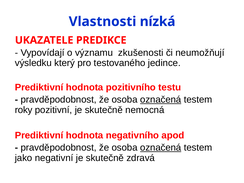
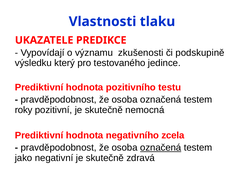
nízká: nízká -> tlaku (158, 22)
neumožňují: neumožňují -> podskupině (200, 53)
označená underline: present -> none (161, 100)
apod: apod -> zcela (173, 135)
